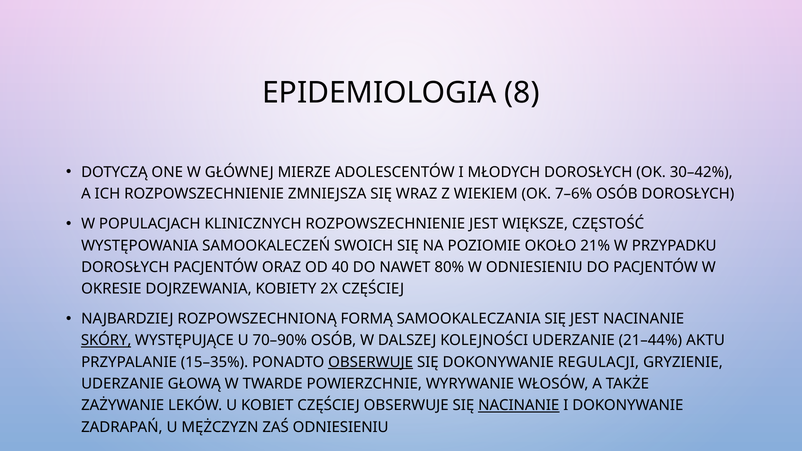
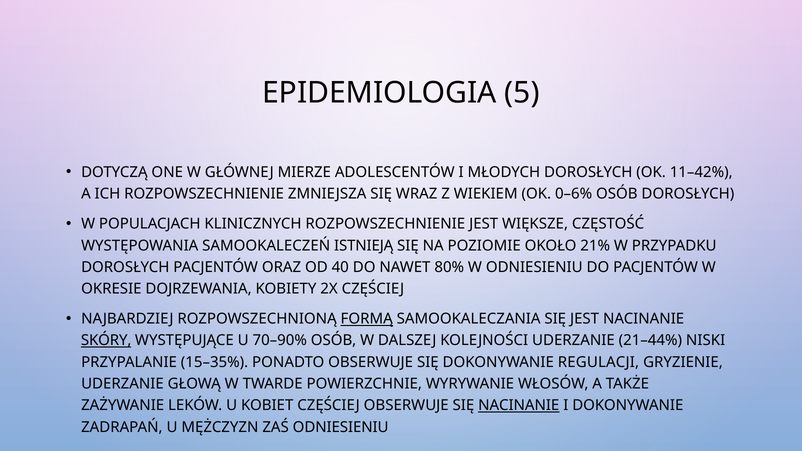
8: 8 -> 5 (522, 93)
30–42%: 30–42% -> 11–42% (701, 172)
7–6%: 7–6% -> 0–6% (574, 194)
SWOICH: SWOICH -> ISTNIEJĄ (364, 246)
FORMĄ underline: none -> present (367, 319)
AKTU: AKTU -> NISKI (706, 341)
OBSERWUJE underline: present -> none (371, 362)
